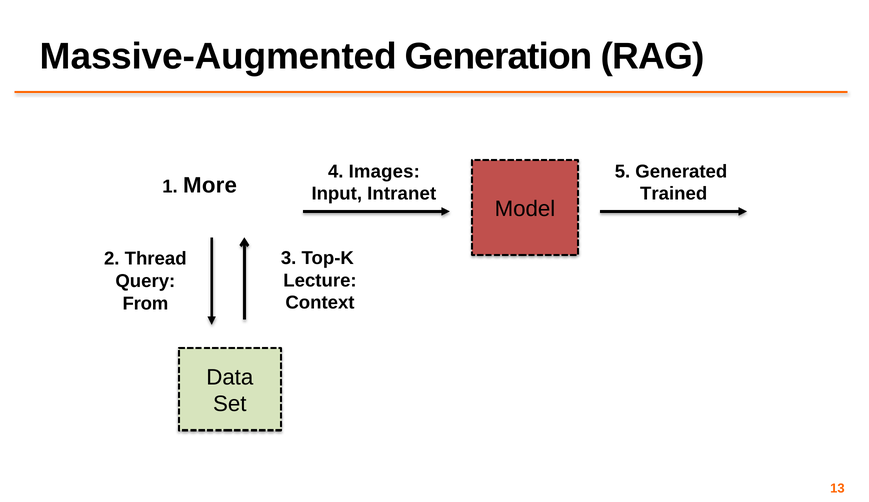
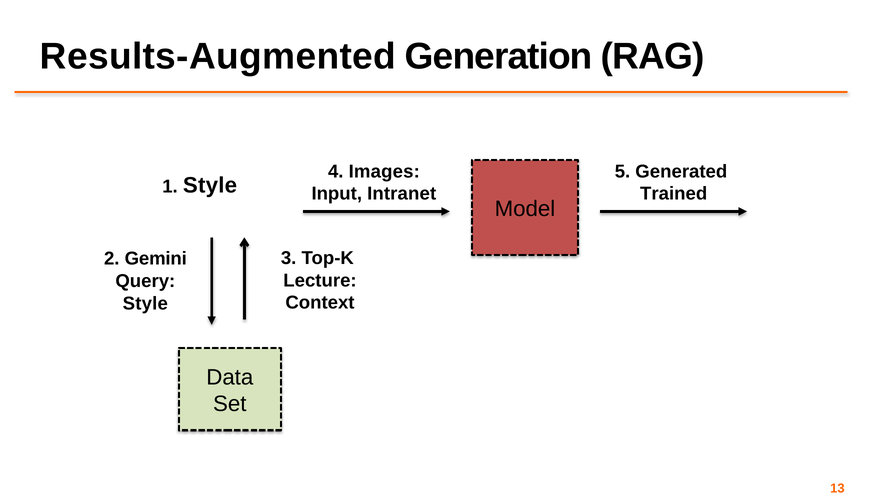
Massive-Augmented: Massive-Augmented -> Results-Augmented (218, 56)
1 More: More -> Style (210, 185)
Thread: Thread -> Gemini (156, 258)
From: From -> Style (145, 303)
